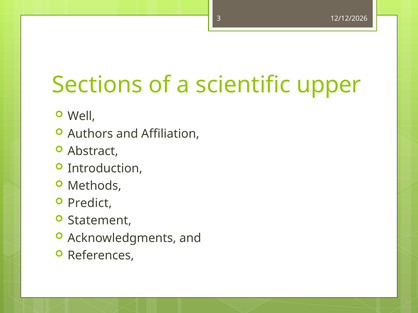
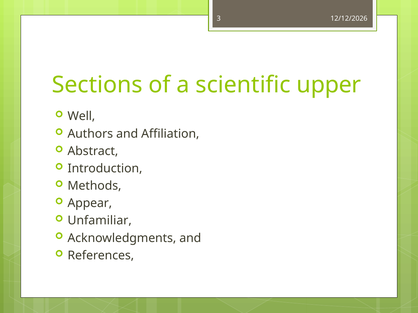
Predict: Predict -> Appear (90, 204)
Statement: Statement -> Unfamiliar (100, 221)
